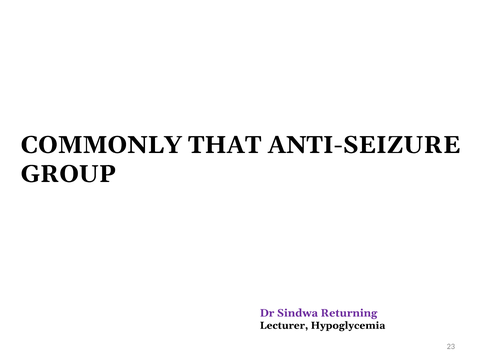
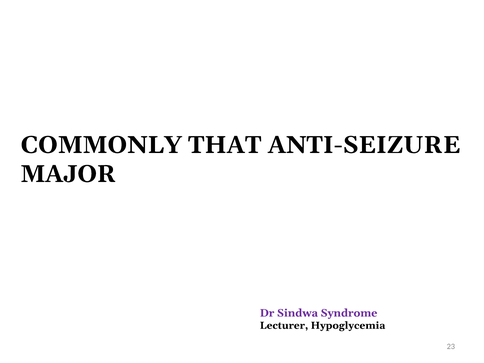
GROUP: GROUP -> MAJOR (68, 174)
Returning: Returning -> Syndrome (349, 313)
